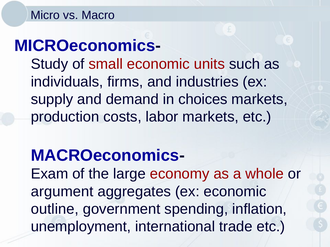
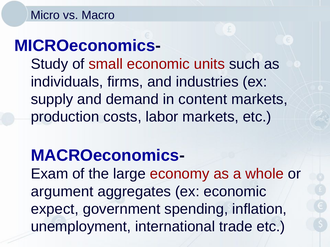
choices: choices -> content (203, 99)
outline: outline -> expect (55, 209)
